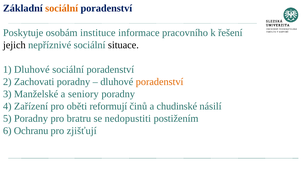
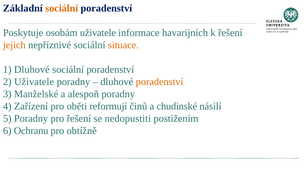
osobám instituce: instituce -> uživatele (98, 33)
pracovního: pracovního -> havarijních (185, 33)
jejich colour: black -> orange (14, 45)
situace colour: black -> orange (123, 45)
2 Zachovati: Zachovati -> Uživatele (34, 82)
seniory: seniory -> alespoň (83, 94)
pro bratru: bratru -> řešení (79, 119)
zjišťují: zjišťují -> obtížně (82, 131)
